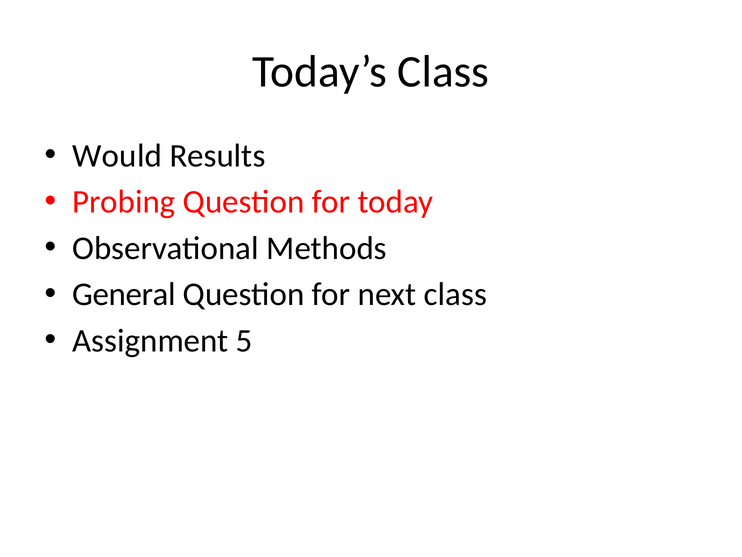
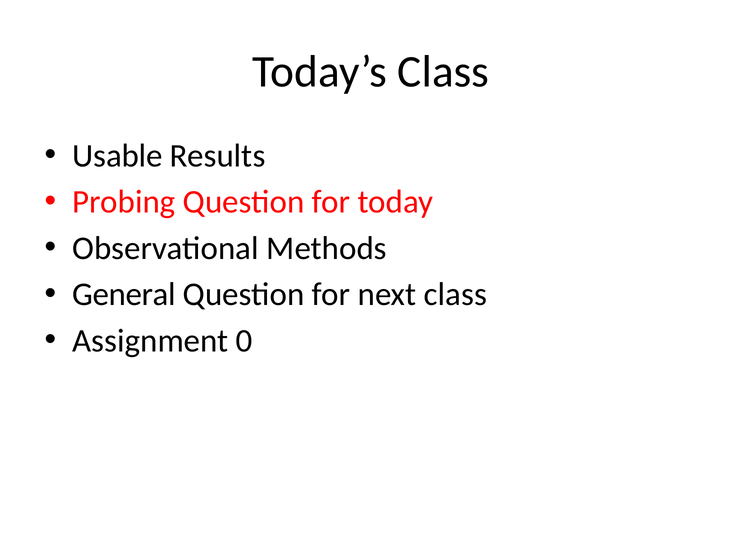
Would: Would -> Usable (117, 156)
5: 5 -> 0 (244, 340)
